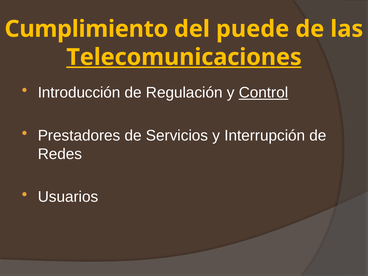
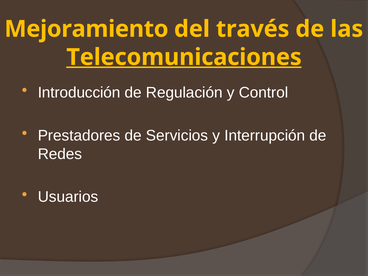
Cumplimiento: Cumplimiento -> Mejoramiento (86, 29)
puede: puede -> través (253, 29)
Control underline: present -> none (263, 93)
